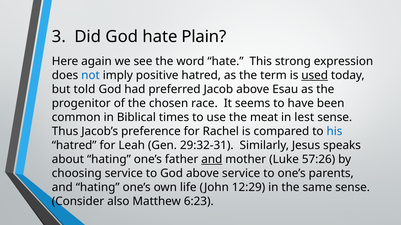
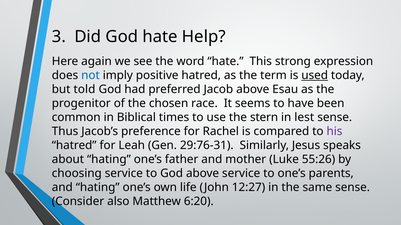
Plain: Plain -> Help (204, 37)
meat: meat -> stern (264, 118)
his colour: blue -> purple (334, 132)
29:32-31: 29:32-31 -> 29:76-31 (207, 146)
and underline: present -> none (212, 160)
57:26: 57:26 -> 55:26 (319, 160)
12:29: 12:29 -> 12:27 (249, 188)
6:23: 6:23 -> 6:20 (199, 202)
